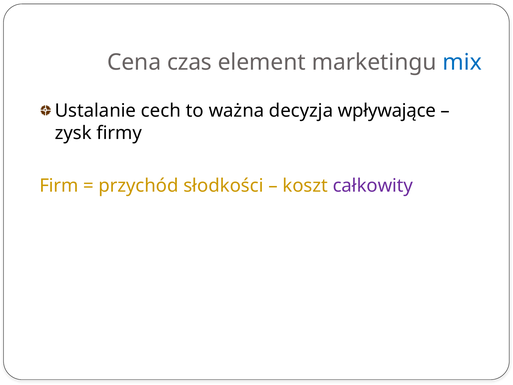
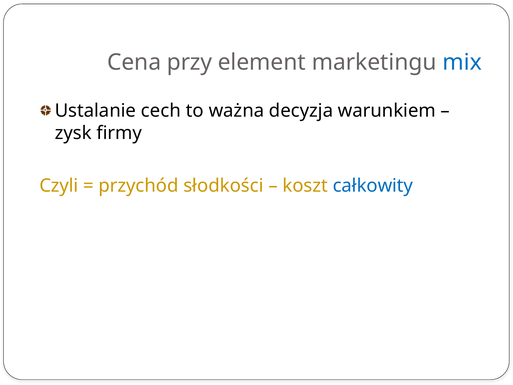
czas: czas -> przy (190, 62)
wpływające: wpływające -> warunkiem (387, 111)
Firm: Firm -> Czyli (59, 186)
całkowity colour: purple -> blue (373, 186)
